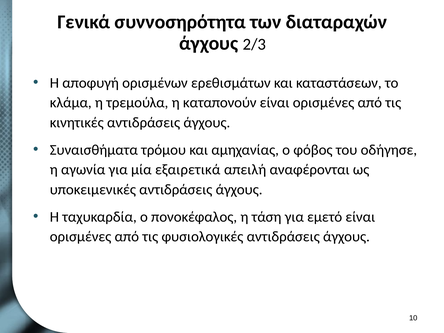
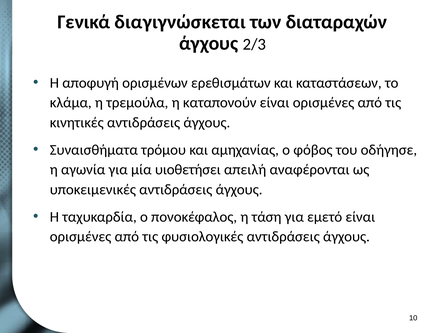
συννοσηρότητα: συννοσηρότητα -> διαγιγνώσκεται (180, 22)
εξαιρετικά: εξαιρετικά -> υιοθετήσει (188, 170)
